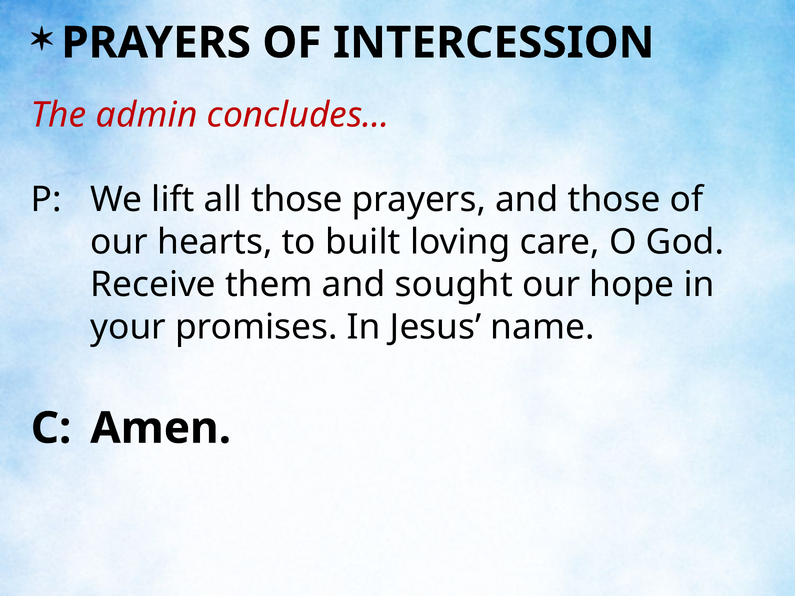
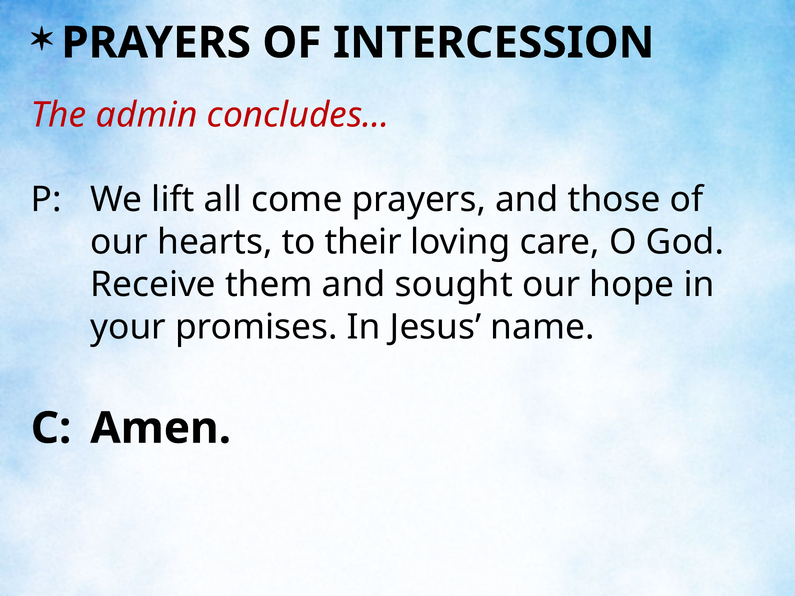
all those: those -> come (297, 200)
built: built -> their (363, 242)
